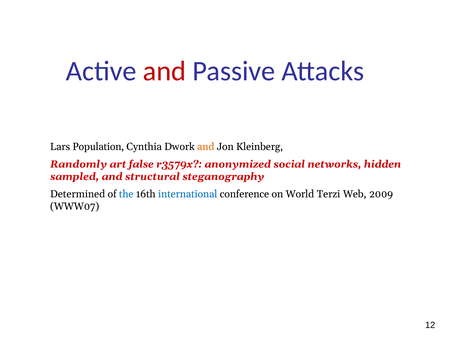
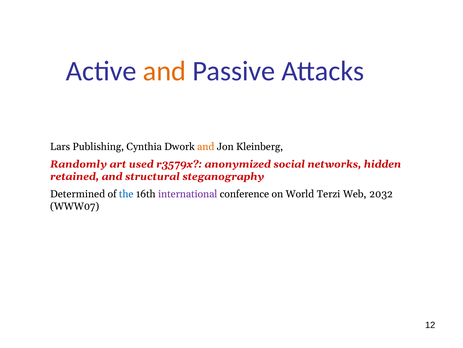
and colour: red -> orange (165, 71)
Population: Population -> Publishing (98, 146)
false: false -> used (141, 164)
sampled: sampled -> retained (75, 176)
international colour: blue -> purple (188, 194)
2009: 2009 -> 2032 (381, 194)
